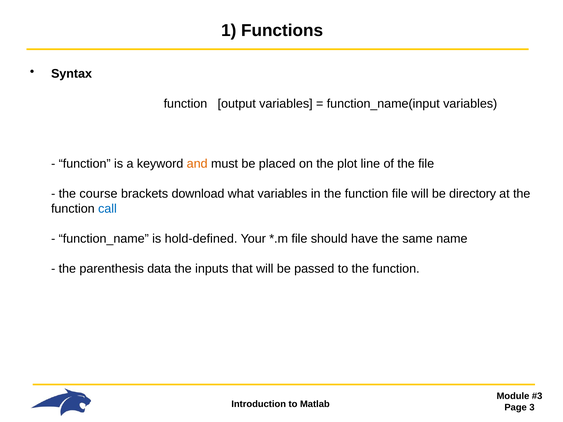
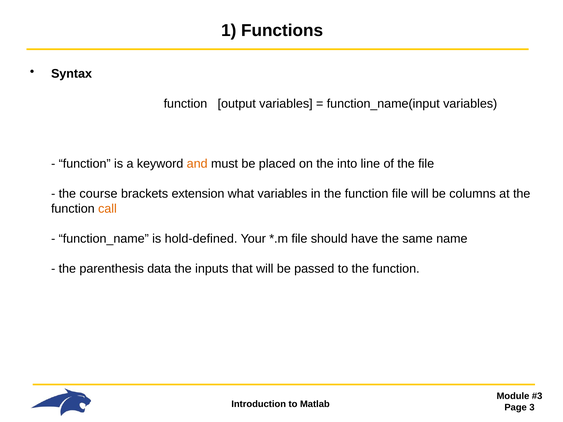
plot: plot -> into (347, 164)
download: download -> extension (198, 194)
directory: directory -> columns (473, 194)
call colour: blue -> orange (107, 209)
